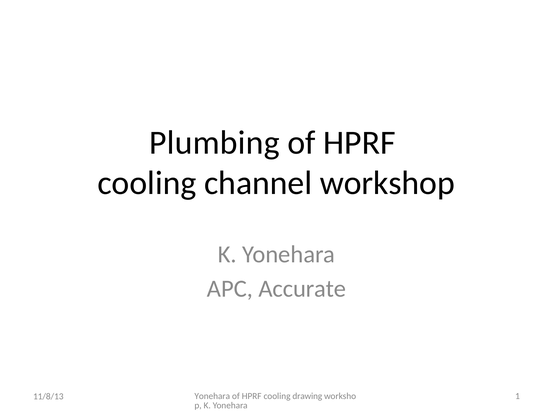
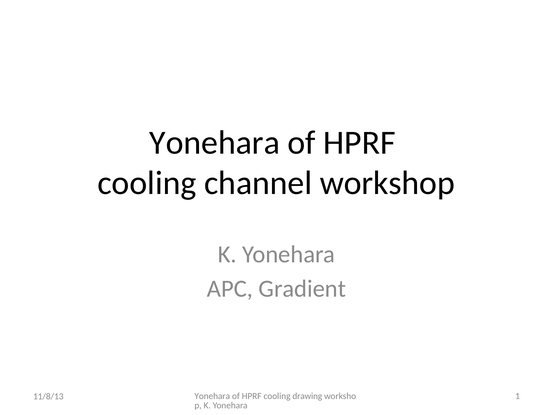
Plumbing: Plumbing -> Yonehara (215, 142)
Accurate: Accurate -> Gradient (302, 289)
